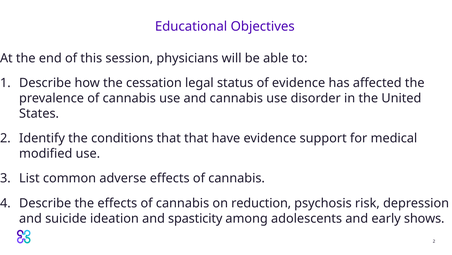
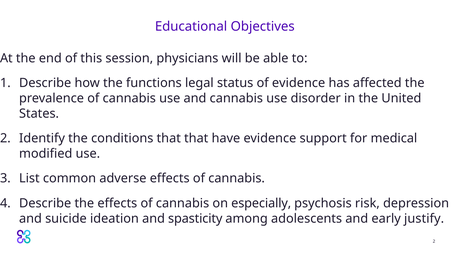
cessation: cessation -> functions (154, 83)
reduction: reduction -> especially (261, 203)
shows: shows -> justify (424, 218)
